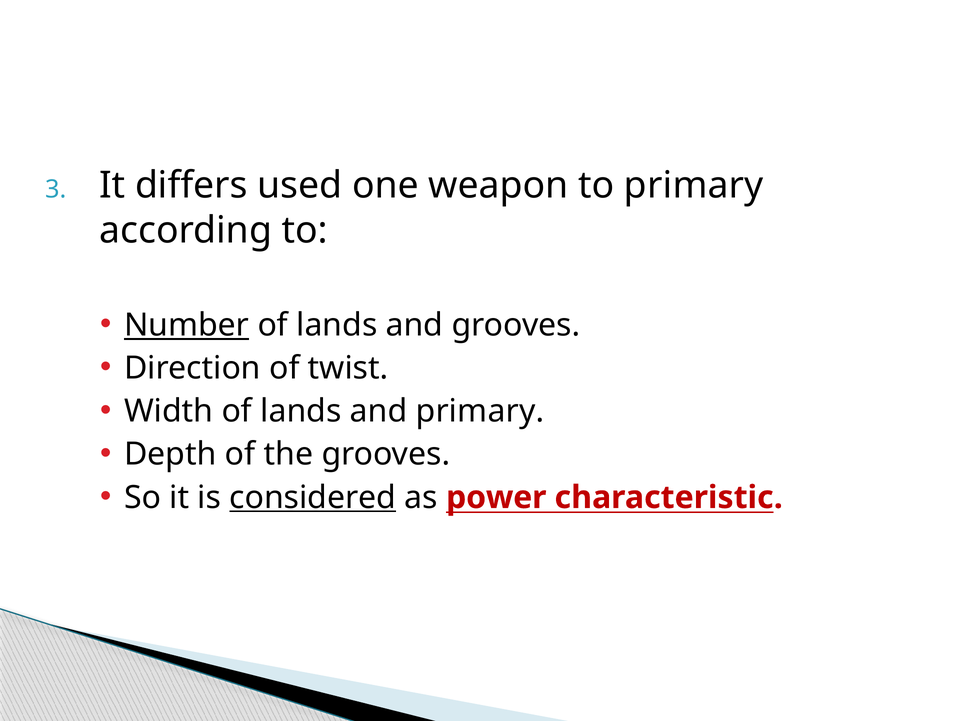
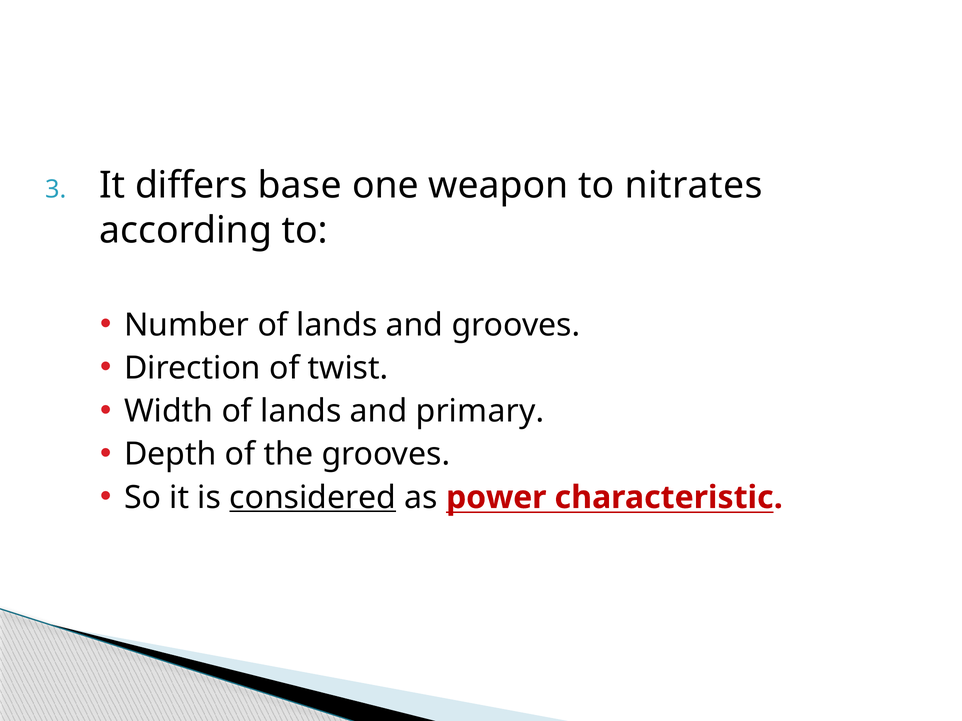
used: used -> base (300, 186)
to primary: primary -> nitrates (694, 186)
Number underline: present -> none (187, 325)
